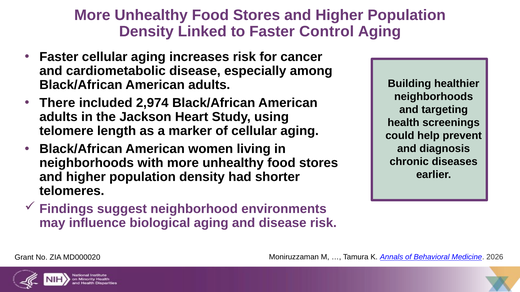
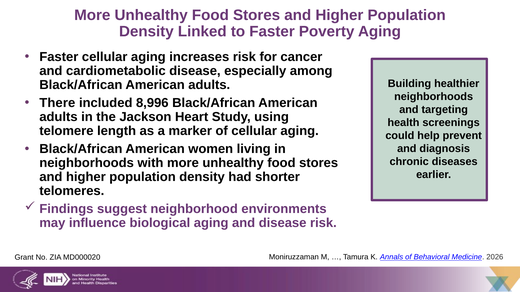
Control: Control -> Poverty (327, 32)
2,974: 2,974 -> 8,996 (152, 103)
